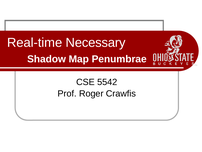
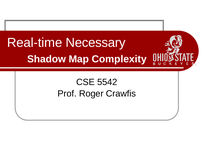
Penumbrae: Penumbrae -> Complexity (119, 59)
